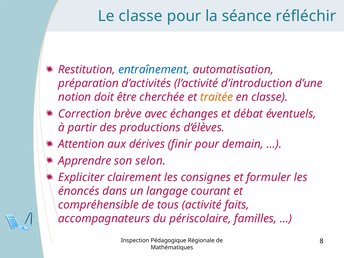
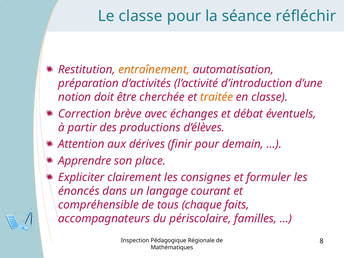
entraînement colour: blue -> orange (154, 70)
selon: selon -> place (151, 161)
activité: activité -> chaque (202, 205)
